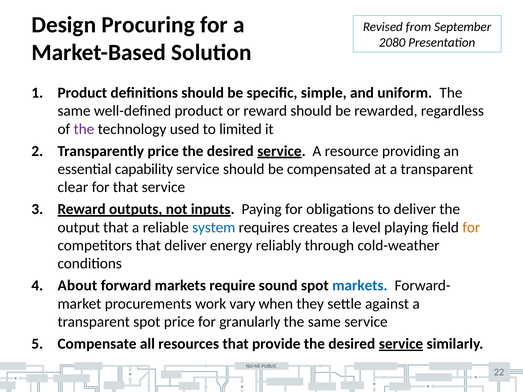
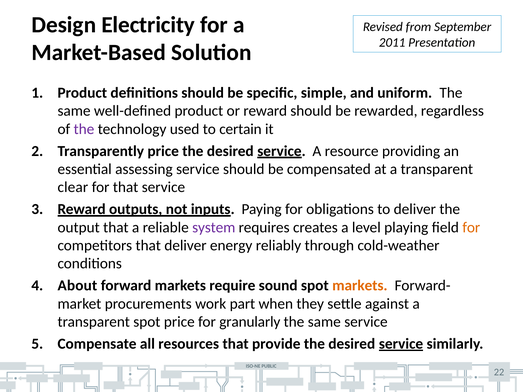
Procuring: Procuring -> Electricity (148, 25)
2080: 2080 -> 2011 (392, 43)
limited: limited -> certain (240, 129)
capability: capability -> assessing (144, 169)
system colour: blue -> purple (214, 227)
markets colour: blue -> orange (360, 286)
vary: vary -> part (242, 304)
